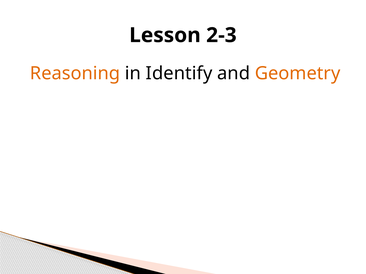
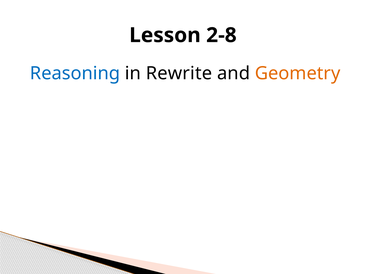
2-3: 2-3 -> 2-8 (221, 35)
Reasoning colour: orange -> blue (75, 73)
Identify: Identify -> Rewrite (179, 73)
